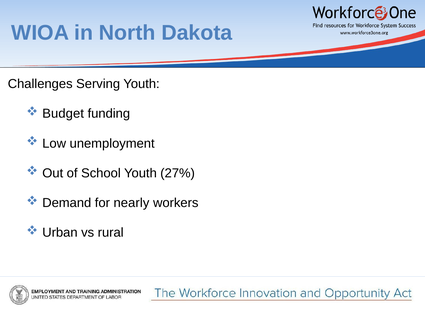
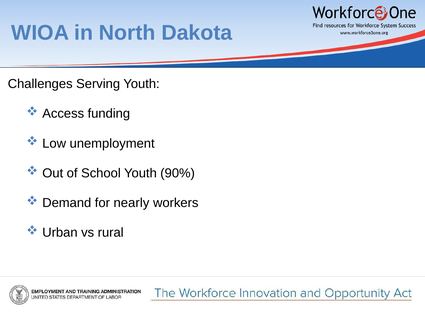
Budget: Budget -> Access (63, 114)
27%: 27% -> 90% (178, 173)
